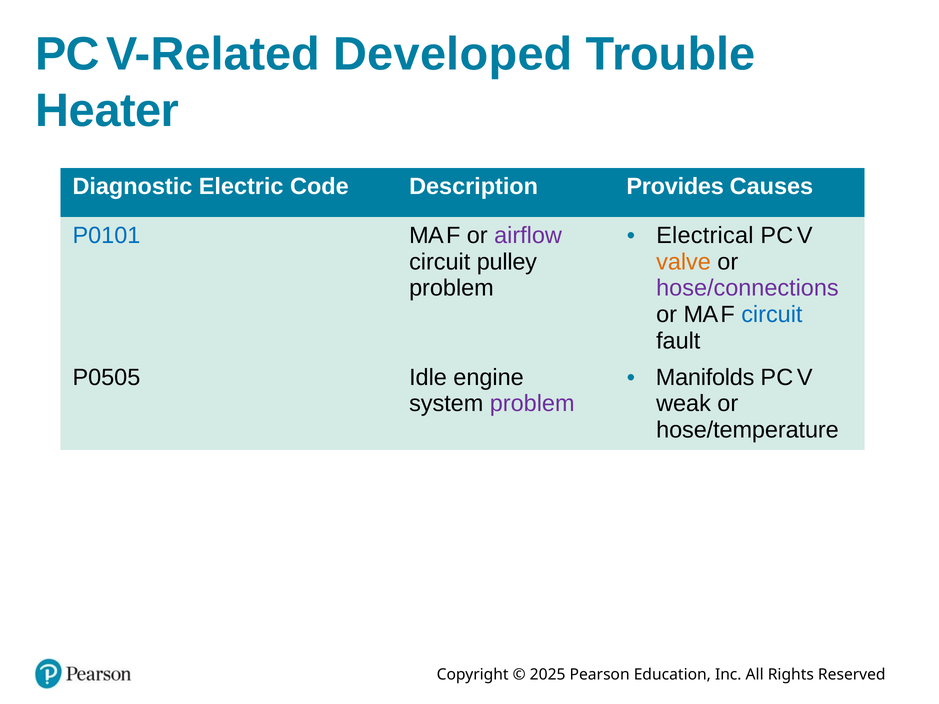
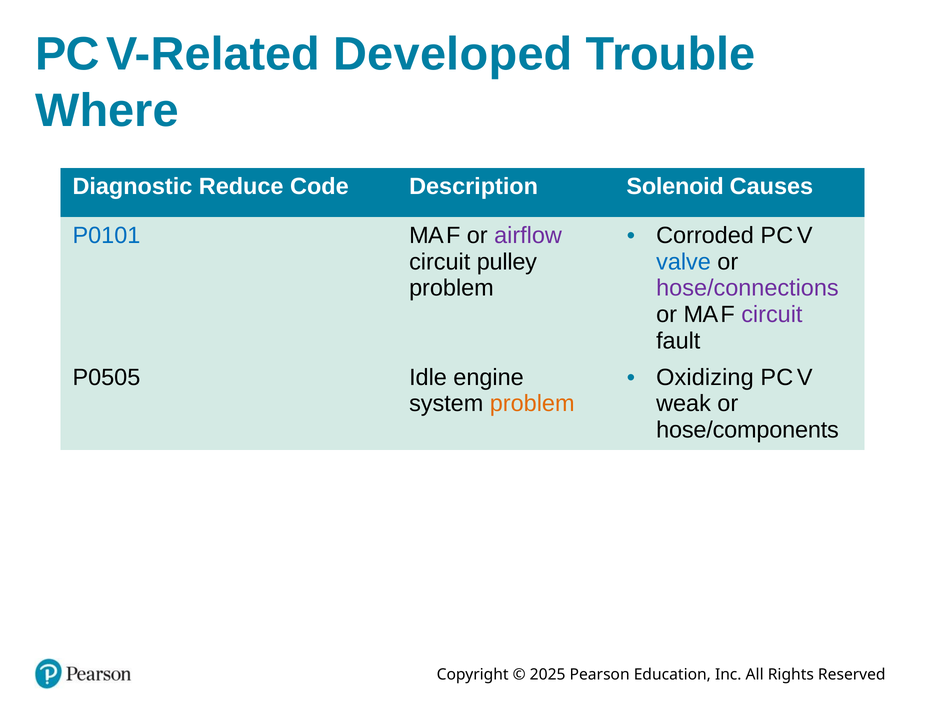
Heater: Heater -> Where (107, 111)
Electric: Electric -> Reduce (241, 187)
Provides: Provides -> Solenoid (675, 187)
Electrical: Electrical -> Corroded (705, 236)
valve colour: orange -> blue (684, 262)
circuit colour: blue -> purple (772, 315)
Manifolds: Manifolds -> Oxidizing (705, 377)
problem colour: purple -> orange (532, 404)
hose/temperature: hose/temperature -> hose/components (748, 430)
